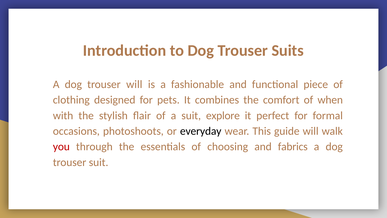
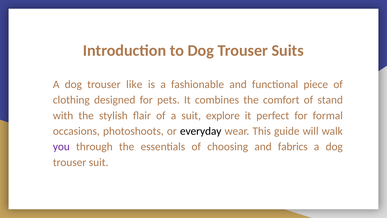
trouser will: will -> like (134, 84)
when: when -> stand (330, 100)
you colour: red -> purple (61, 147)
